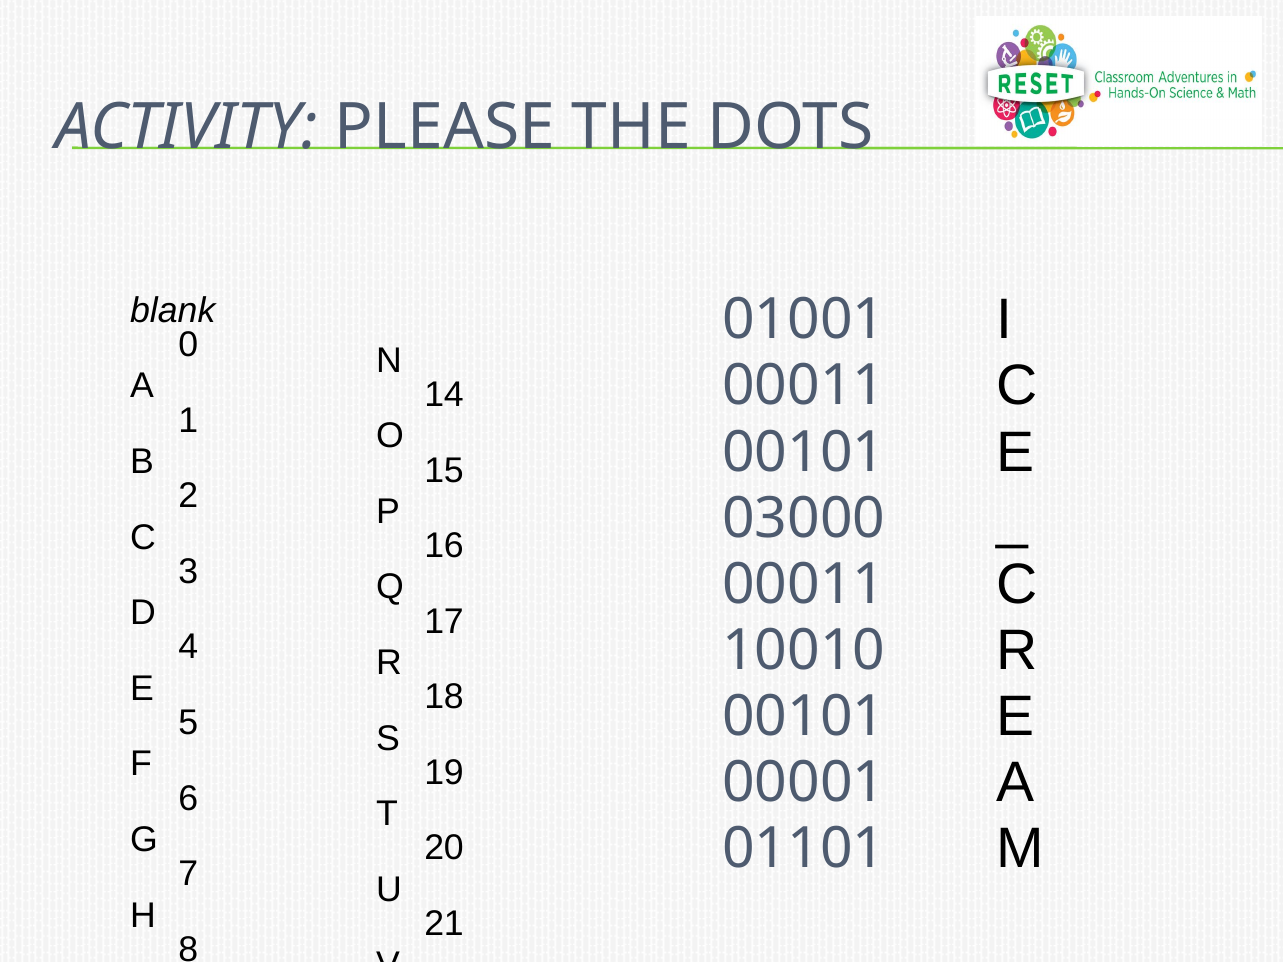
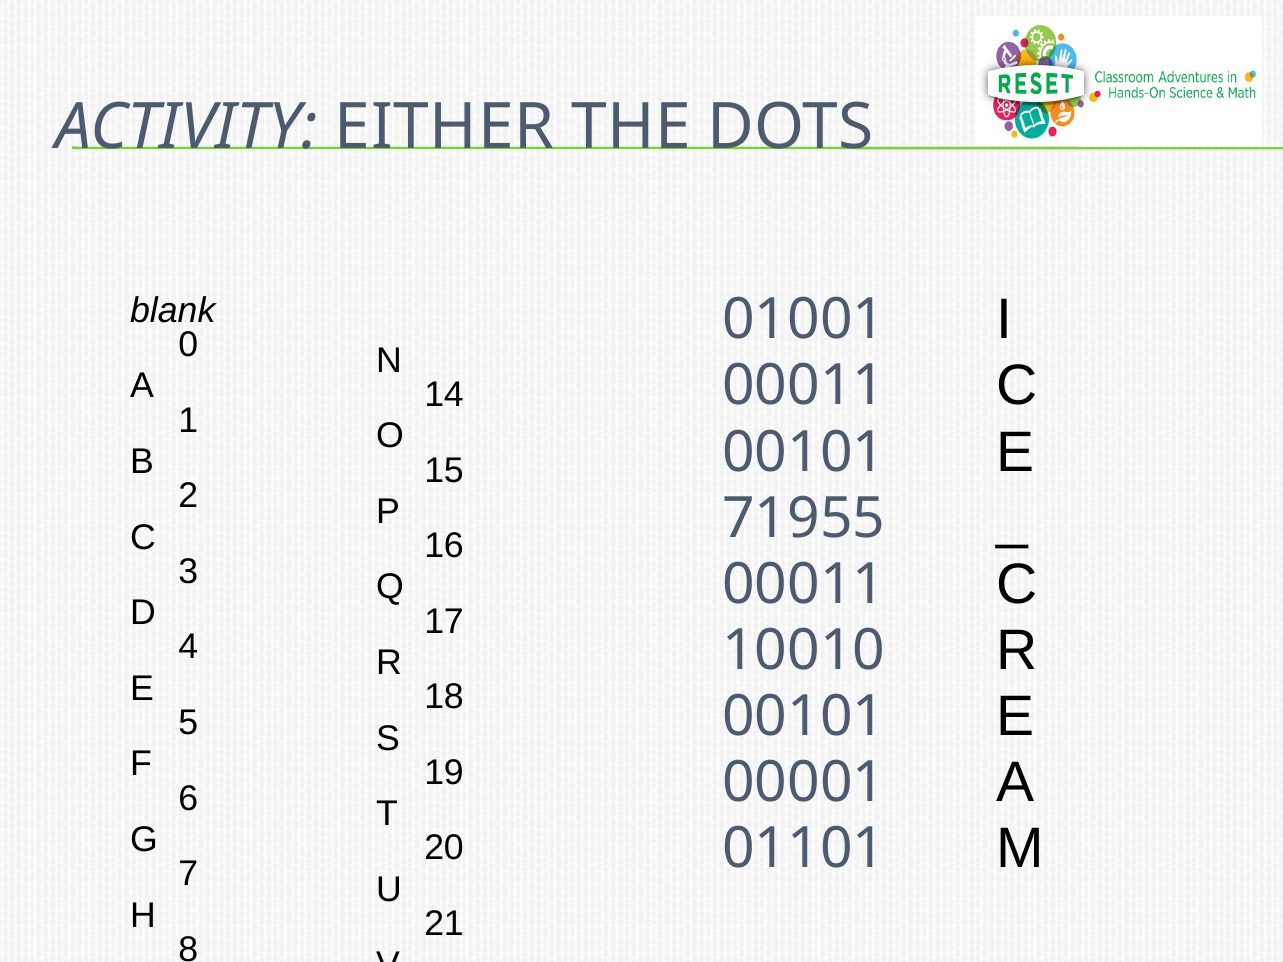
PLEASE: PLEASE -> EITHER (445, 127)
03000: 03000 -> 71955 (804, 518)
